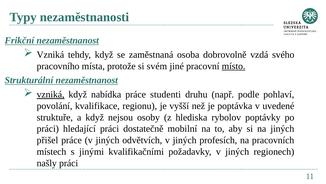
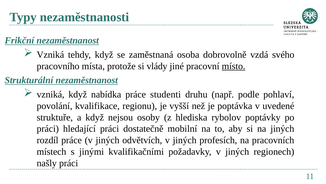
svém: svém -> vlády (157, 66)
vzniká underline: present -> none (51, 94)
přišel: přišel -> rozdíl (48, 140)
